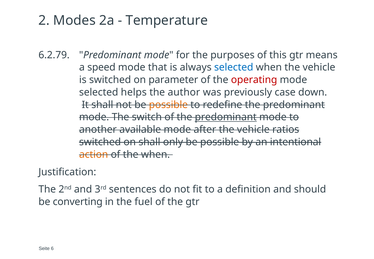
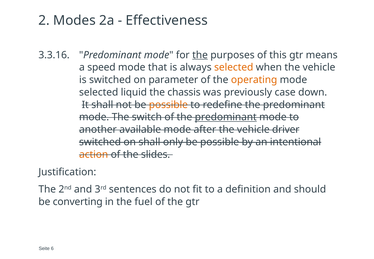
Temperature: Temperature -> Effectiveness (167, 20)
6.2.79: 6.2.79 -> 3.3.16 (54, 55)
the underline: none -> present (200, 55)
selected colour: blue -> orange (234, 67)
operating colour: red -> orange (254, 80)
helps: helps -> liquid (134, 92)
author: author -> chassis (184, 92)
ratios: ratios -> driver (286, 130)
the when: when -> slides (156, 154)
